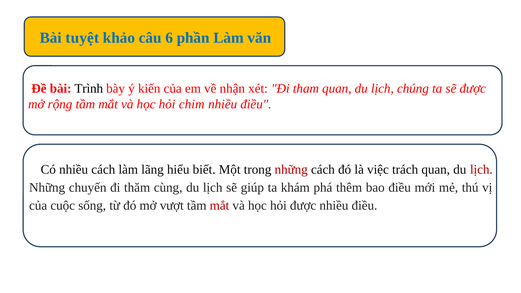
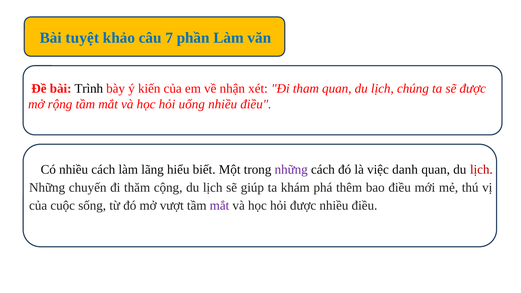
6: 6 -> 7 (169, 38)
chim: chim -> uổng (192, 104)
những colour: red -> purple (291, 169)
trách: trách -> danh (405, 169)
cùng: cùng -> cộng (168, 187)
mắt colour: red -> purple (219, 205)
